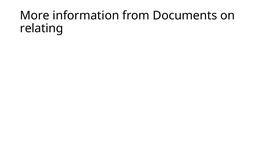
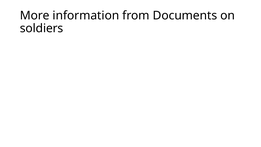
relating: relating -> soldiers (42, 28)
